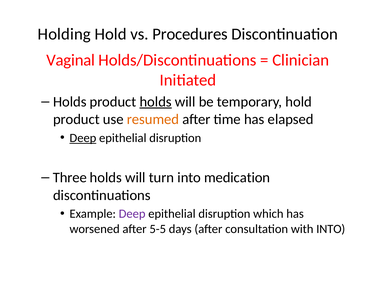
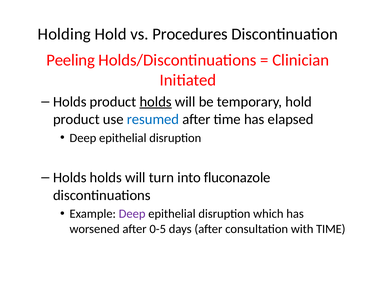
Vaginal: Vaginal -> Peeling (71, 60)
resumed colour: orange -> blue (153, 119)
Deep underline: present -> none (83, 138)
Three: Three -> Holds (70, 178)
medication: medication -> fluconazole (237, 178)
5-5: 5-5 -> 0-5 (158, 229)
with INTO: INTO -> TIME (331, 229)
